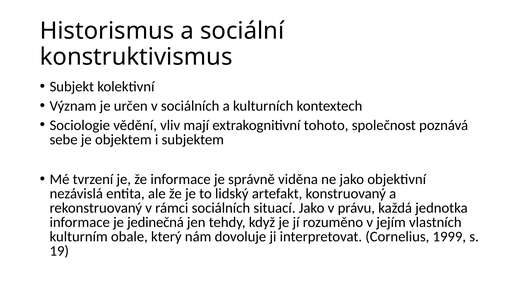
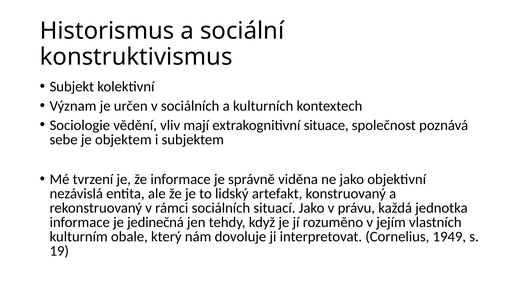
tohoto: tohoto -> situace (326, 125)
1999: 1999 -> 1949 (449, 236)
